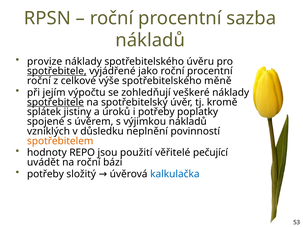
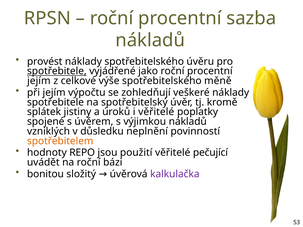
provize: provize -> provést (45, 61)
roční: roční -> jejím (39, 81)
spotřebitele underline: present -> none (55, 102)
i potřeby: potřeby -> věřitelé (156, 112)
potřeby: potřeby -> bonitou (45, 174)
kalkulačka colour: blue -> purple (175, 174)
